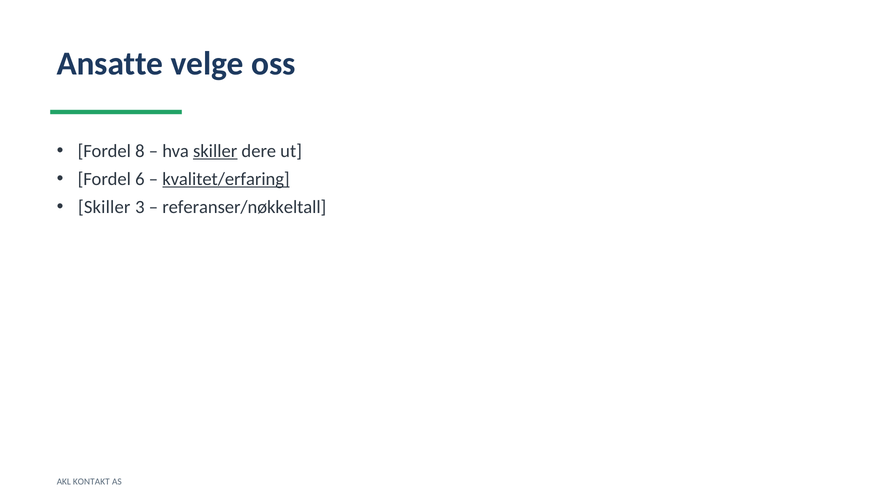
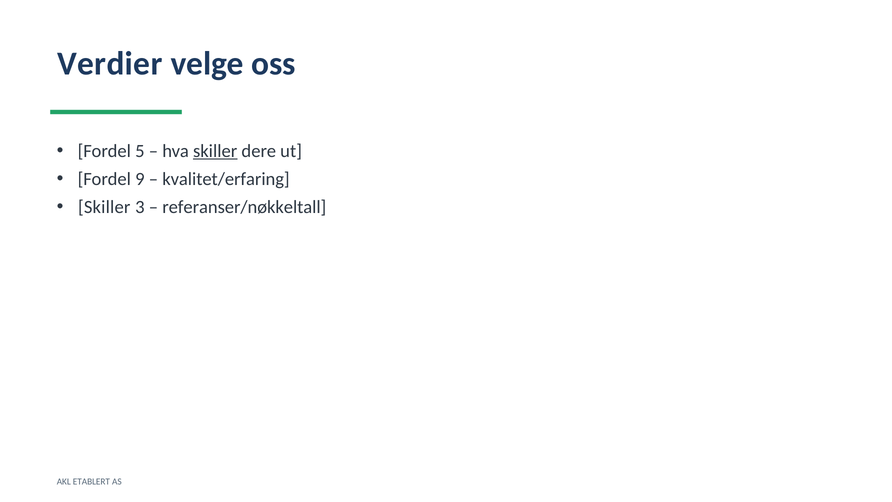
Ansatte: Ansatte -> Verdier (110, 64)
8: 8 -> 5 (140, 151)
6: 6 -> 9 (140, 179)
kvalitet/erfaring underline: present -> none (226, 179)
KONTAKT: KONTAKT -> ETABLERT (91, 481)
